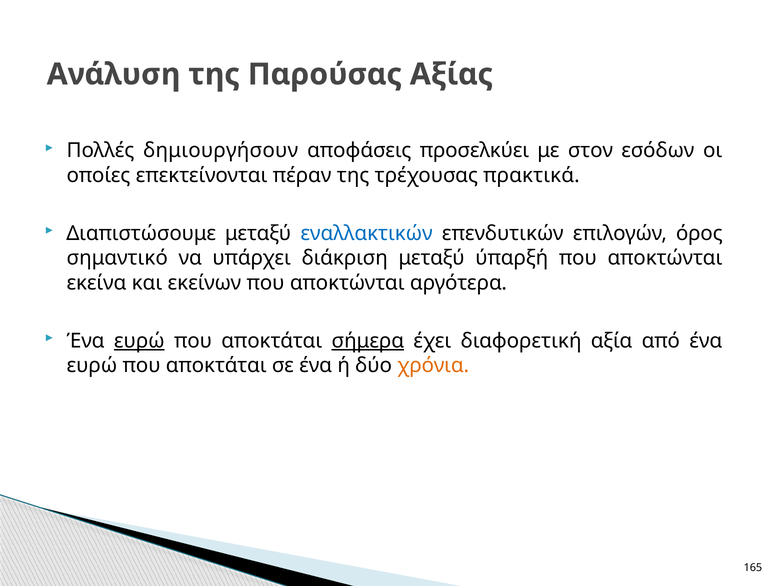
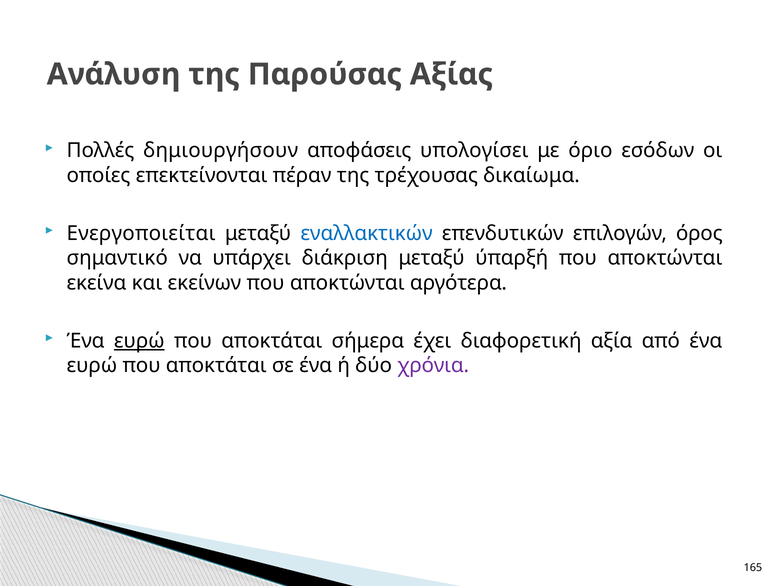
προσελκύει: προσελκύει -> υπολογίσει (474, 151)
στον: στον -> όριο (590, 151)
πρακτικά: πρακτικά -> δικαίωμα (532, 175)
Διαπιστώσουμε: Διαπιστώσουμε -> Ενεργοποιείται (141, 233)
σήμερα underline: present -> none (368, 341)
χρόνια colour: orange -> purple (433, 365)
